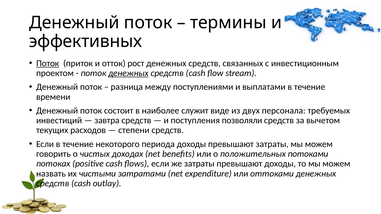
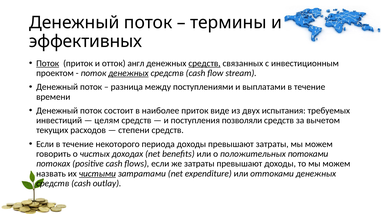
рост: рост -> англ (136, 63)
средств underline: none -> present (204, 63)
наиболее служит: служит -> приток (195, 111)
персонала: персонала -> испытания (284, 111)
завтра: завтра -> целям (107, 121)
чистыми underline: none -> present (97, 174)
